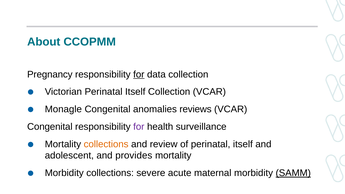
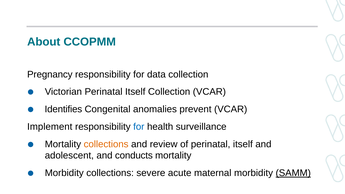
for underline: present -> none (139, 74)
Monagle: Monagle -> Identifies (63, 109)
reviews: reviews -> prevent (195, 109)
Congenital: Congenital -> Implement (50, 127)
for colour: purple -> blue (139, 127)
provides: provides -> conducts (134, 156)
